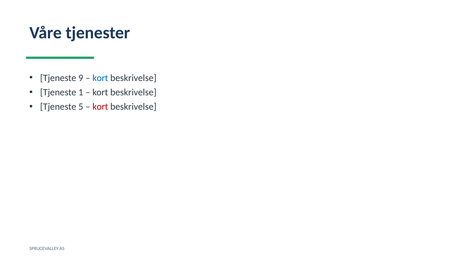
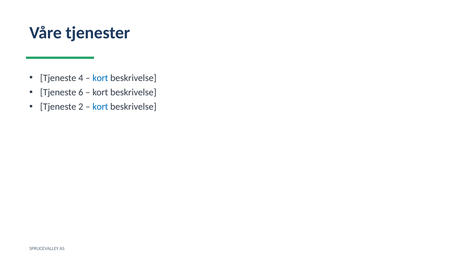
9: 9 -> 4 (81, 78)
1: 1 -> 6 (81, 92)
5: 5 -> 2 (81, 107)
kort colour: red -> blue (100, 107)
